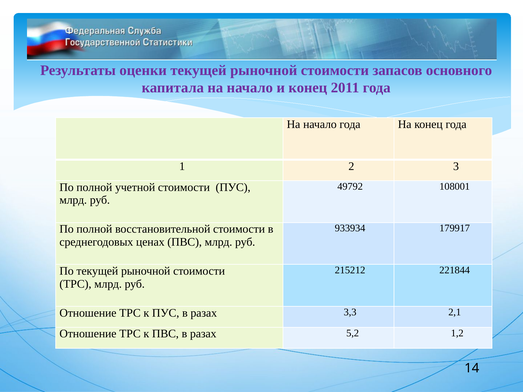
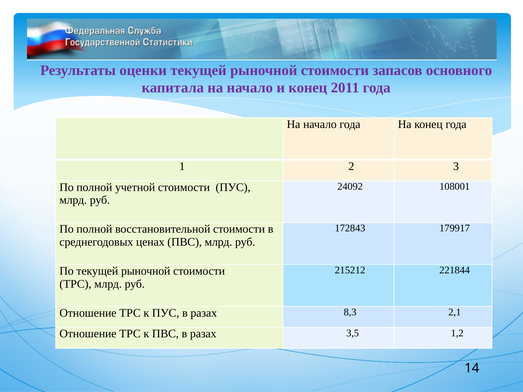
49792: 49792 -> 24092 (350, 186)
933934: 933934 -> 172843 (350, 228)
3,3: 3,3 -> 8,3 (350, 312)
5,2: 5,2 -> 3,5 (353, 333)
